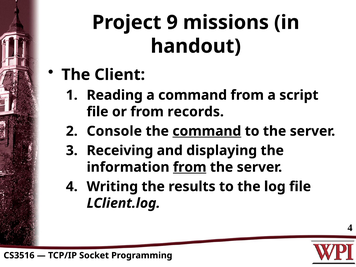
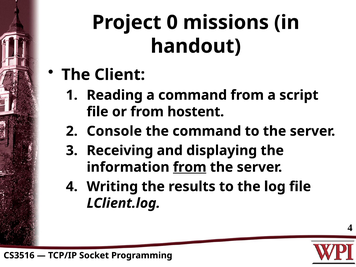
9: 9 -> 0 (172, 22)
records: records -> hostent (196, 112)
command underline: present -> none (207, 131)
